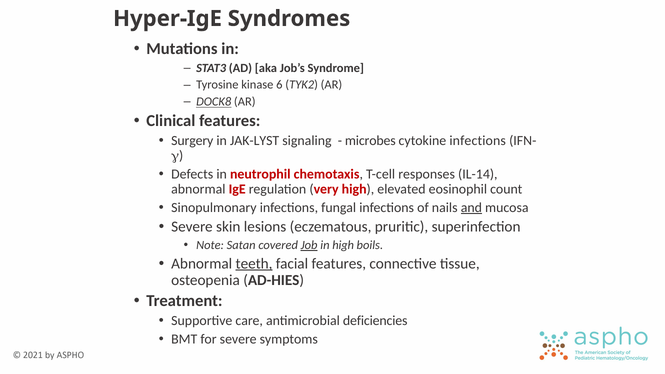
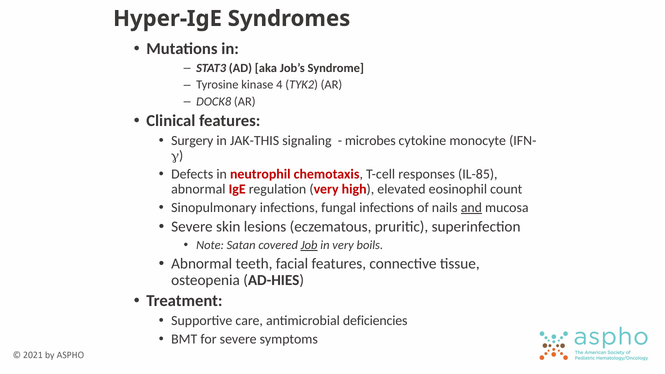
6: 6 -> 4 (279, 85)
DOCK8 underline: present -> none (214, 102)
JAK-LYST: JAK-LYST -> JAK-THIS (255, 141)
cytokine infections: infections -> monocyte (478, 141)
IL-14: IL-14 -> IL-85 (478, 174)
in high: high -> very (343, 245)
teeth underline: present -> none (254, 264)
